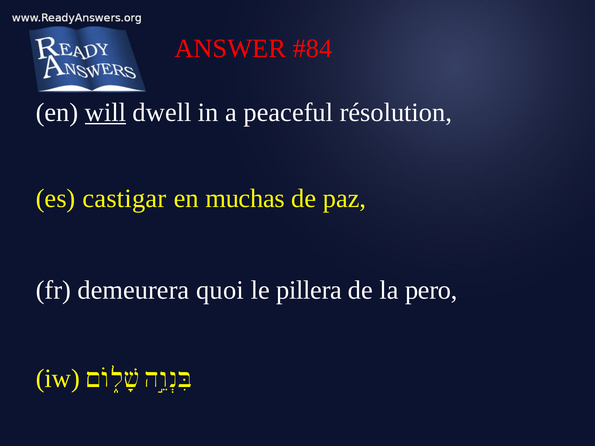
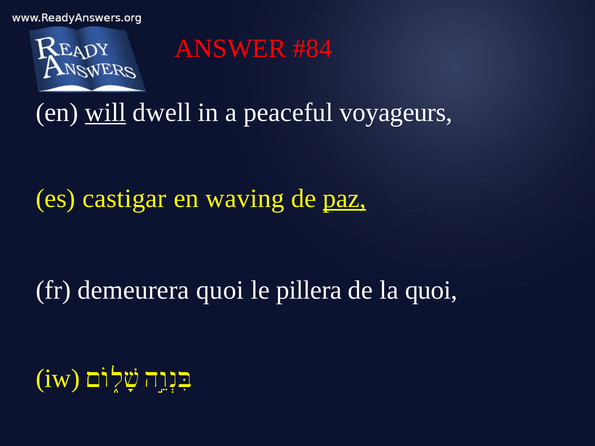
résolution: résolution -> voyageurs (396, 112)
muchas: muchas -> waving (245, 199)
paz underline: none -> present (344, 199)
la pero: pero -> quoi (431, 290)
